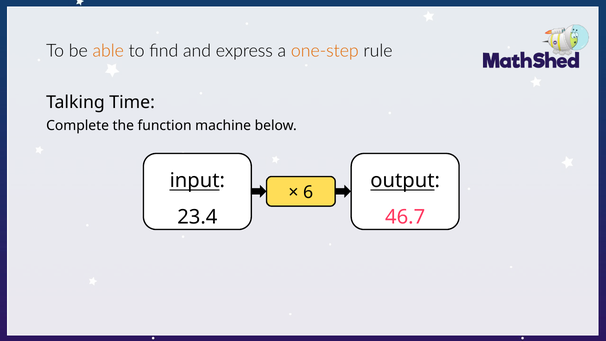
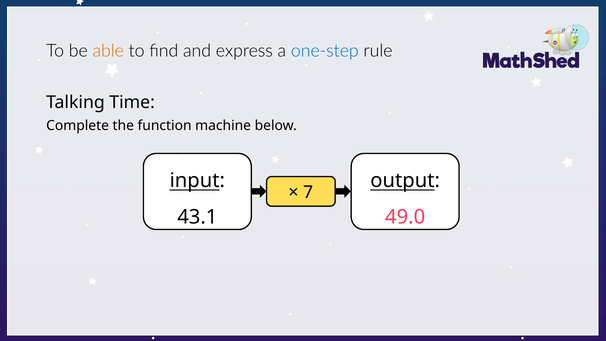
one-step colour: orange -> blue (325, 51)
6: 6 -> 7 (308, 192)
23.4: 23.4 -> 43.1 (197, 217)
46.7: 46.7 -> 49.0 (405, 217)
